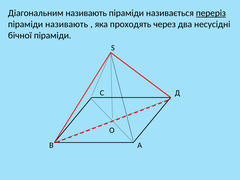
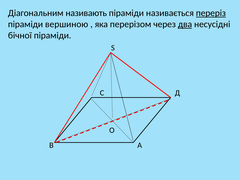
піраміди називають: називають -> вершиною (67, 24)
проходять: проходять -> перерізом (131, 24)
два underline: none -> present (185, 24)
